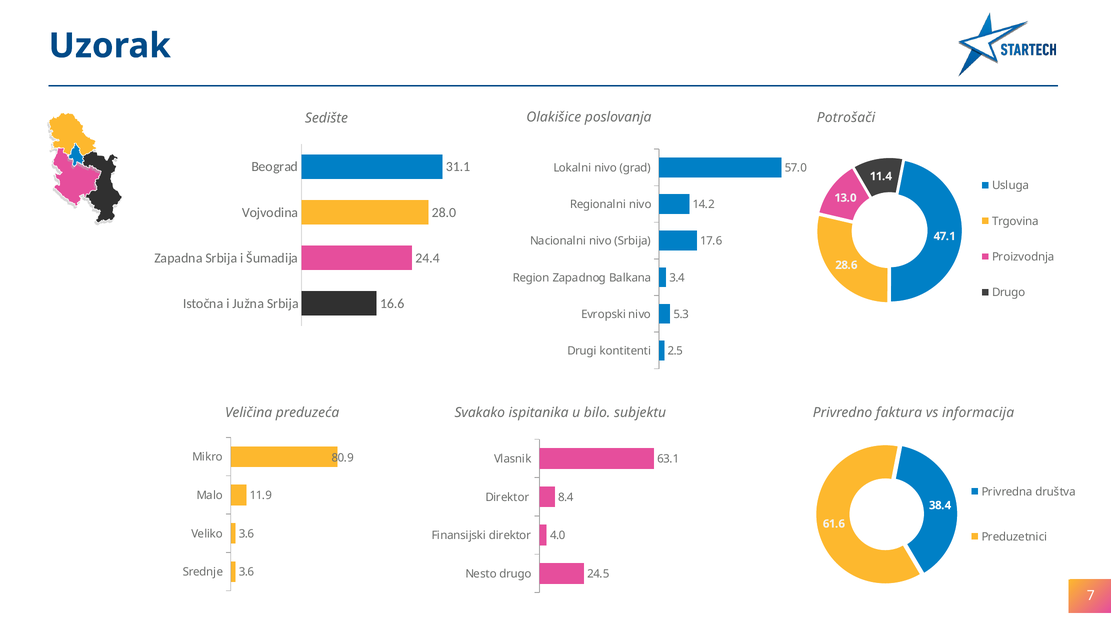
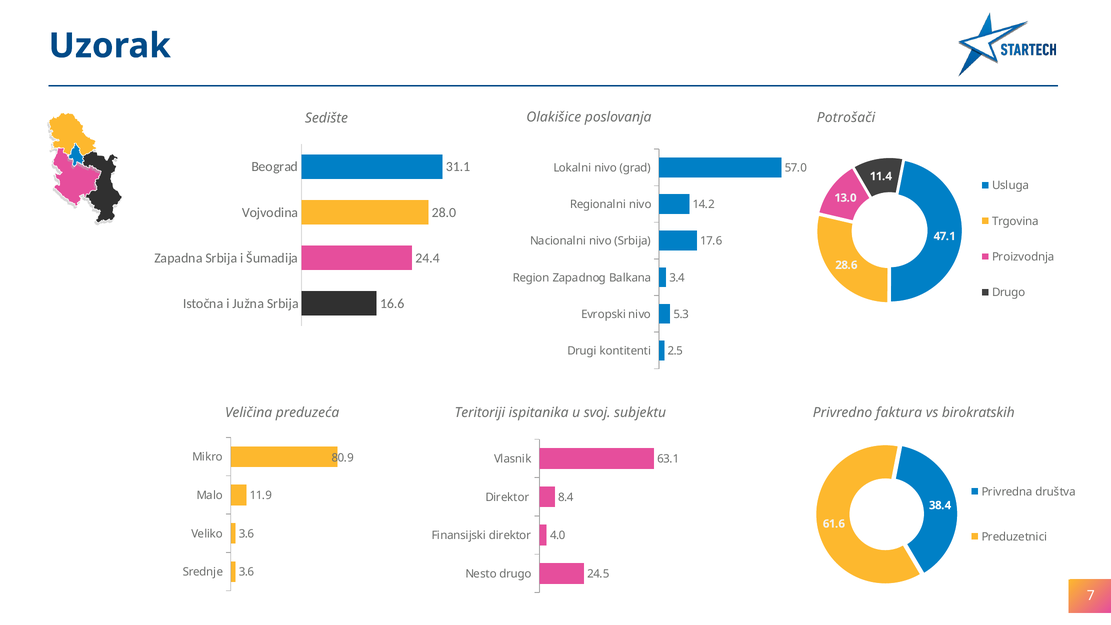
Svakako: Svakako -> Teritoriji (480, 413)
bilo: bilo -> svoj (597, 413)
informacija: informacija -> birokratskih (978, 413)
